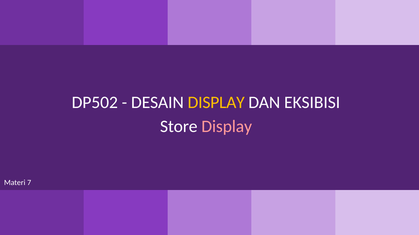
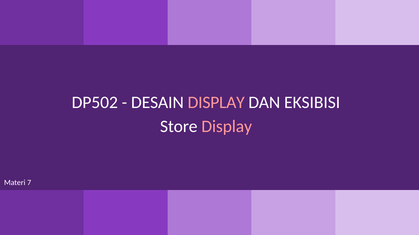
DISPLAY colour: yellow -> pink (216, 103)
